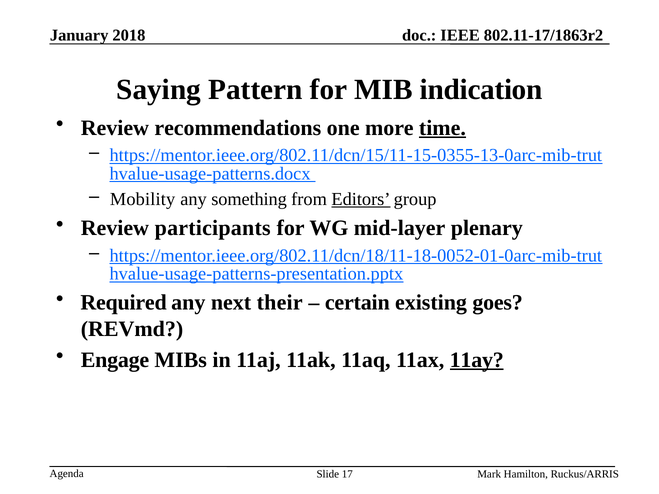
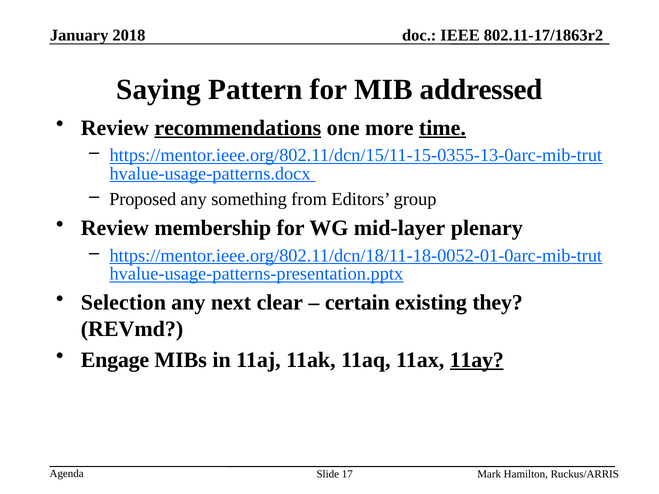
indication: indication -> addressed (481, 90)
recommendations underline: none -> present (238, 128)
Mobility: Mobility -> Proposed (143, 199)
Editors underline: present -> none (361, 199)
participants: participants -> membership (213, 228)
Required: Required -> Selection (123, 303)
their: their -> clear (280, 303)
goes: goes -> they (498, 303)
